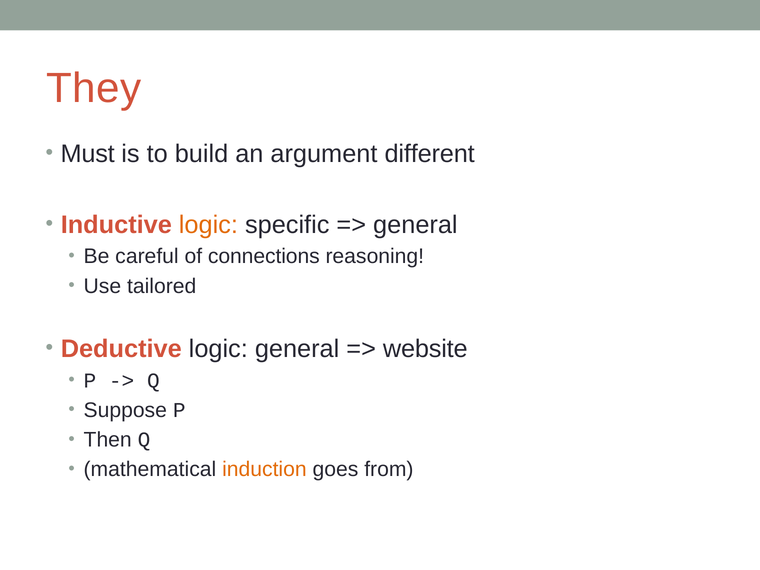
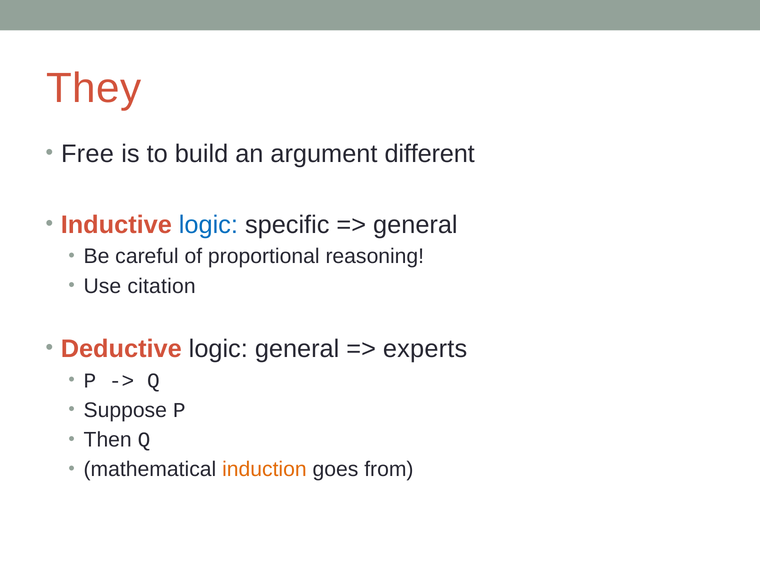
Must: Must -> Free (87, 154)
logic colour: orange -> blue (208, 225)
connections: connections -> proportional (264, 256)
tailored: tailored -> citation (162, 286)
website: website -> experts (425, 349)
